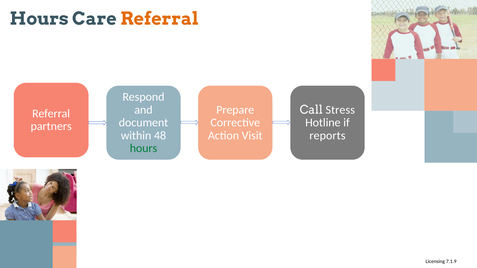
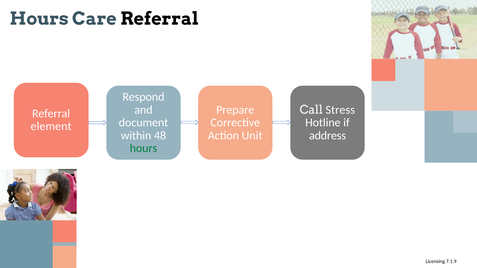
Referral colour: orange -> black (160, 19)
partners: partners -> element (51, 127)
Visit: Visit -> Unit (252, 136)
reports: reports -> address (328, 136)
